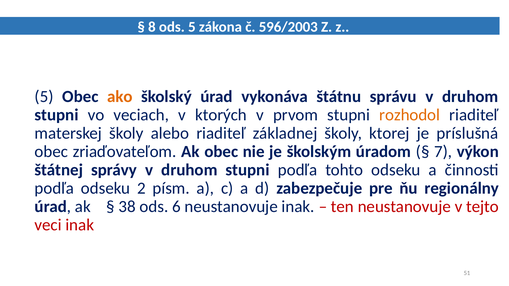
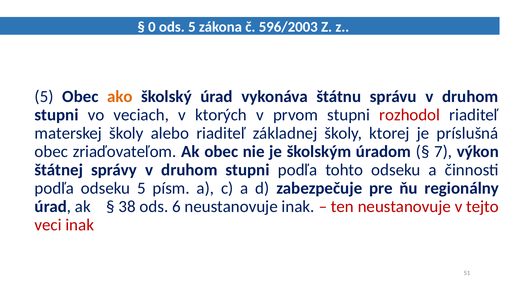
8: 8 -> 0 (152, 27)
rozhodol colour: orange -> red (410, 115)
odseku 2: 2 -> 5 (141, 188)
